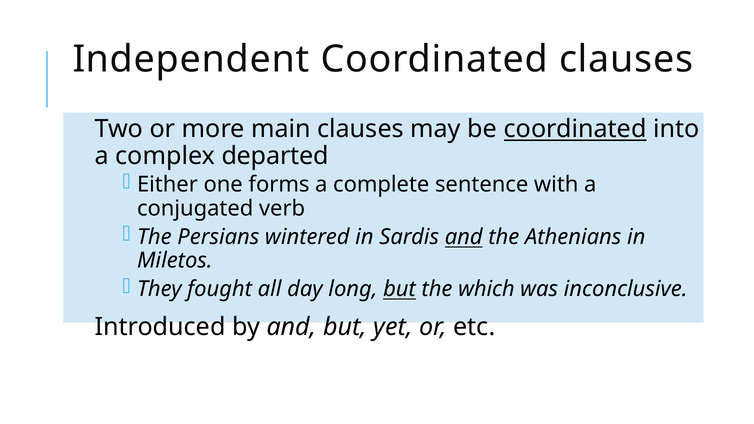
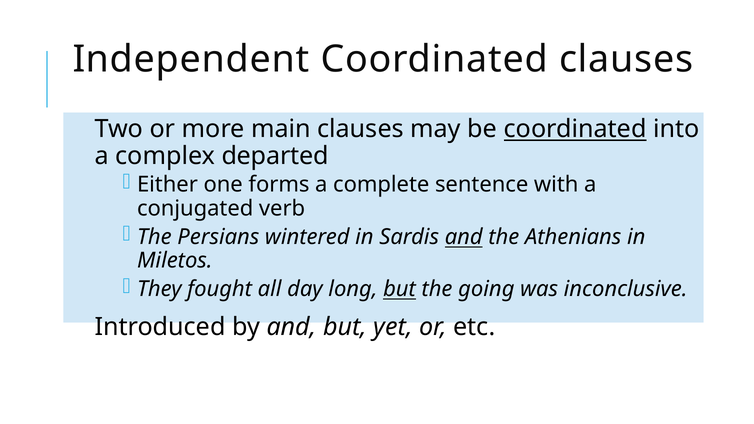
which: which -> going (486, 289)
